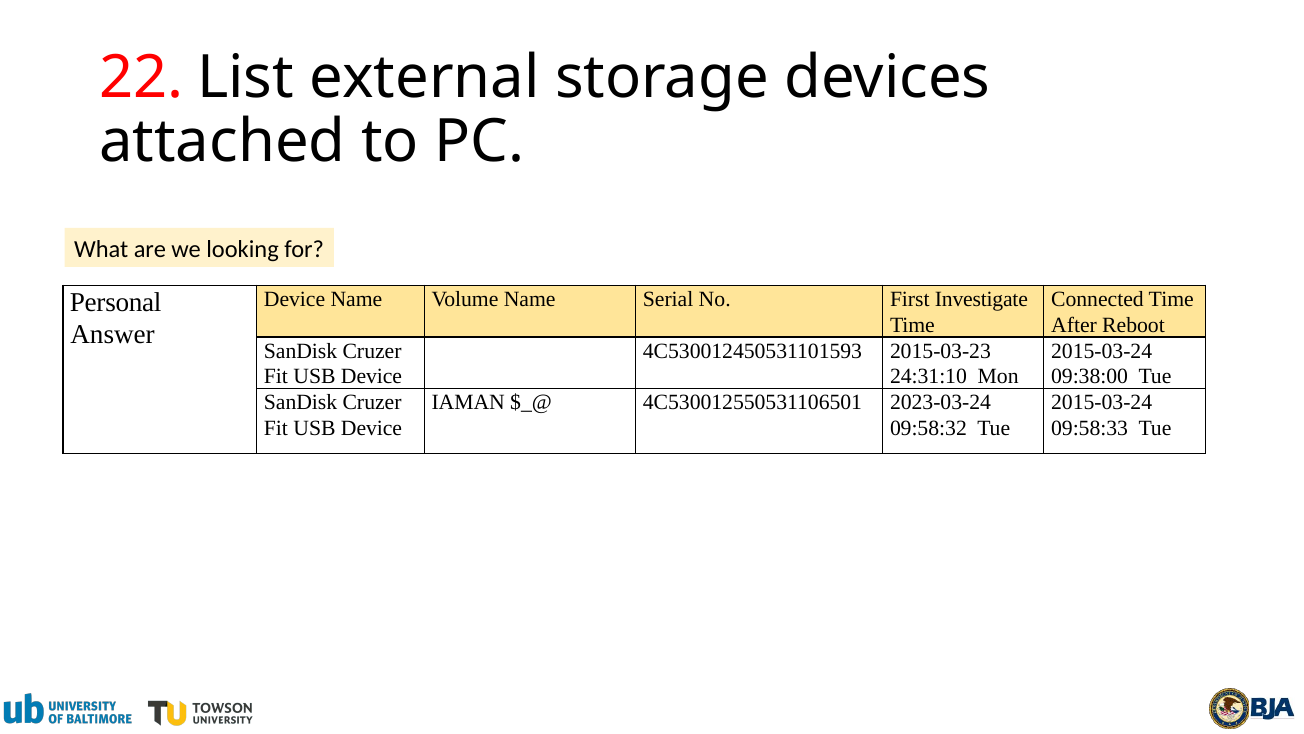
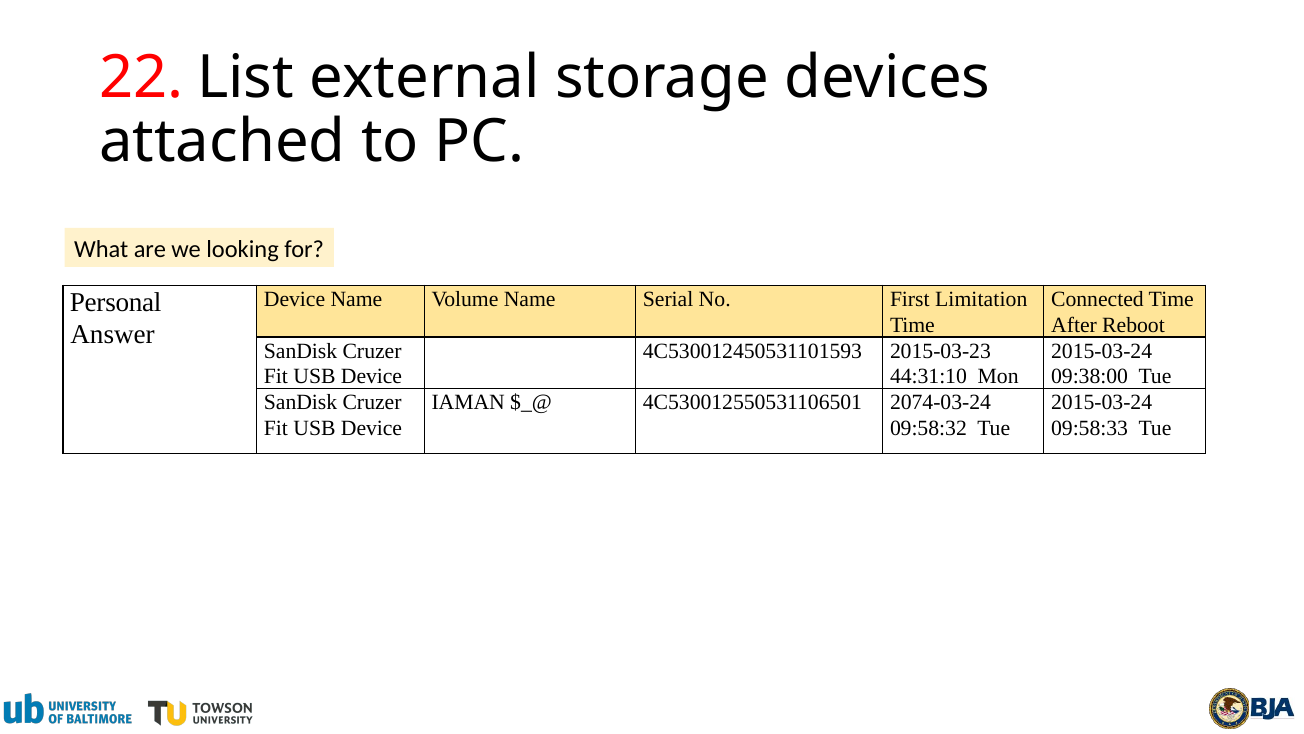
Investigate: Investigate -> Limitation (981, 299)
24:31:10: 24:31:10 -> 44:31:10 (928, 376)
2023-03-24: 2023-03-24 -> 2074-03-24 (941, 402)
